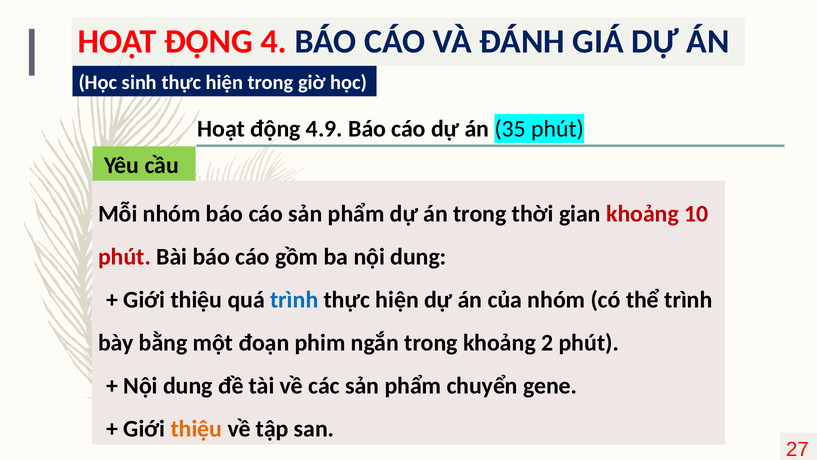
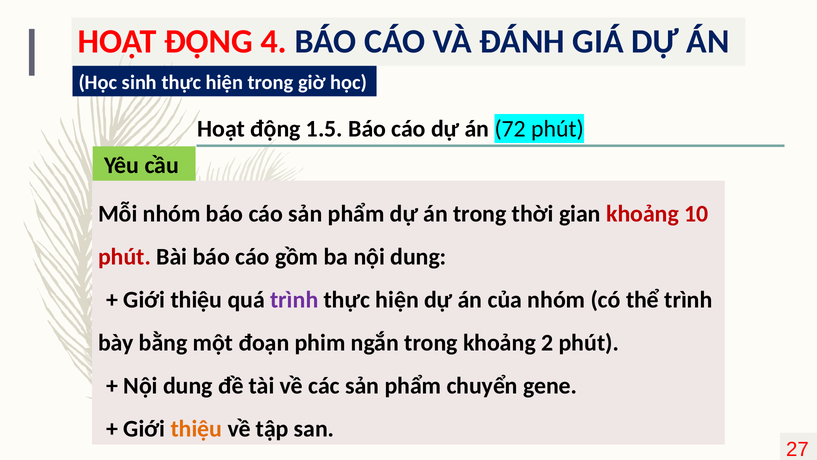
4.9: 4.9 -> 1.5 (324, 129)
35: 35 -> 72 (510, 129)
trình colour: blue -> purple (294, 300)
